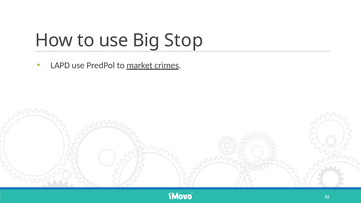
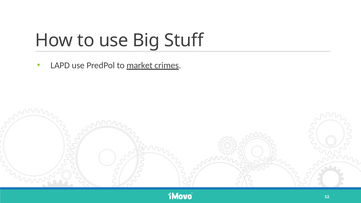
Stop: Stop -> Stuff (184, 40)
